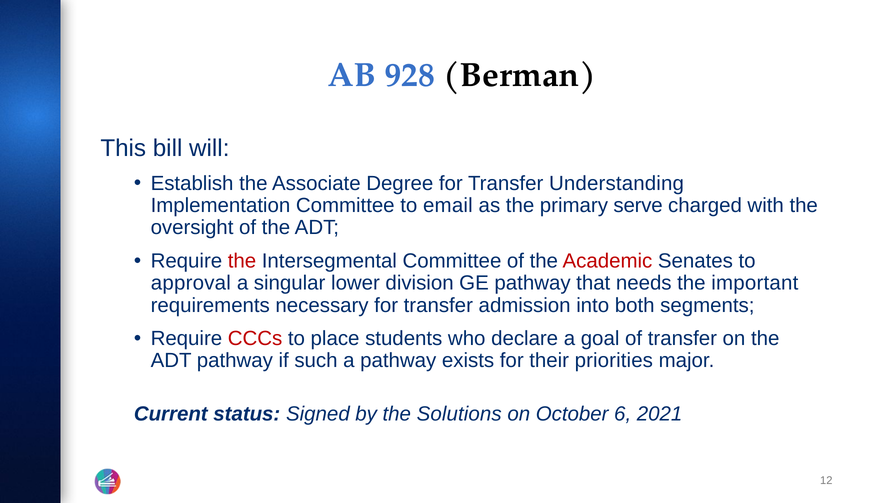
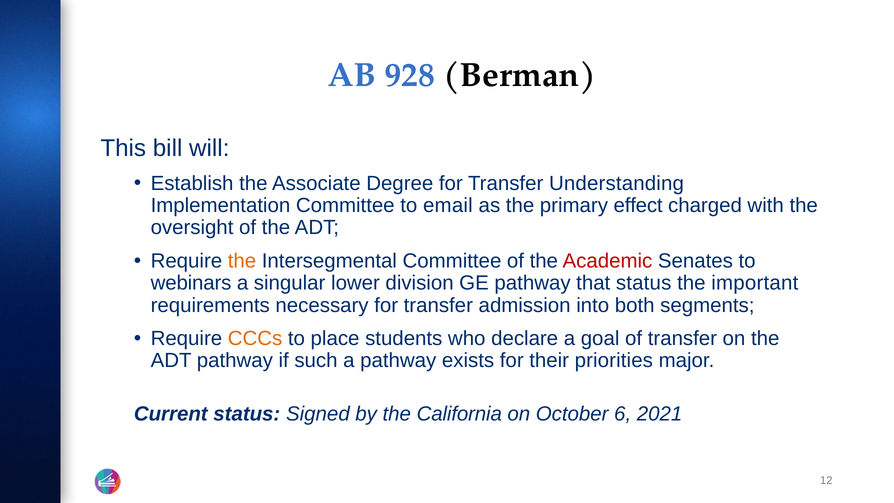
serve: serve -> effect (638, 206)
the colour: red -> orange (242, 261)
approval: approval -> webinars (191, 283)
that needs: needs -> status (644, 283)
CCCs colour: red -> orange (255, 338)
Solutions: Solutions -> California (459, 414)
